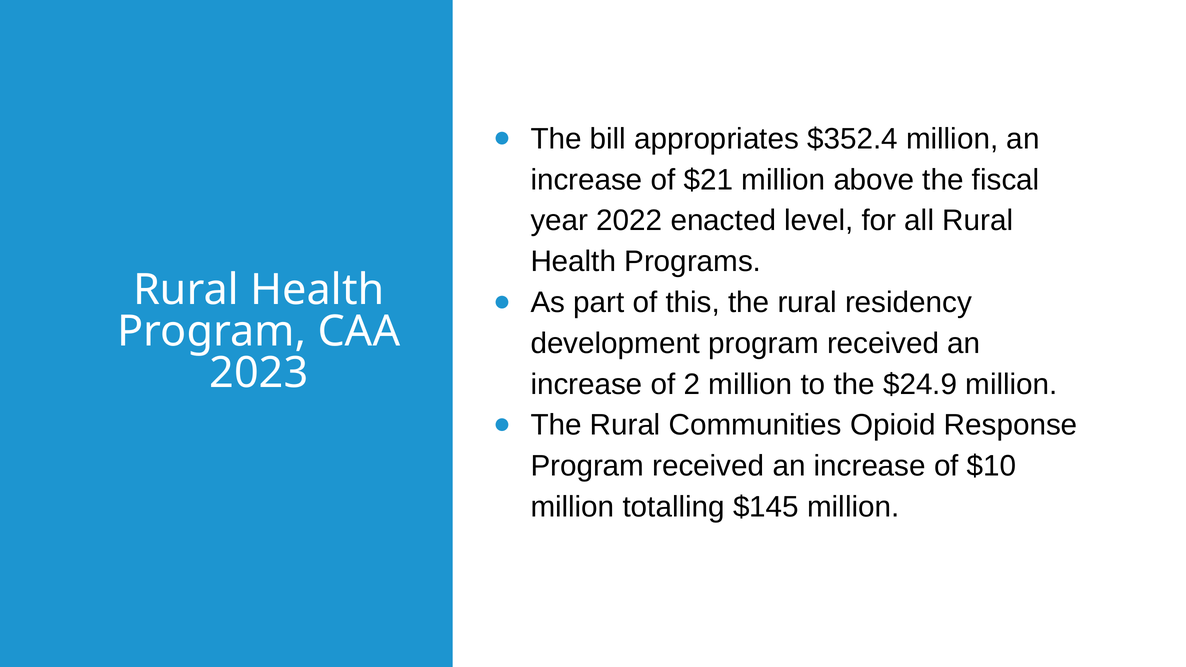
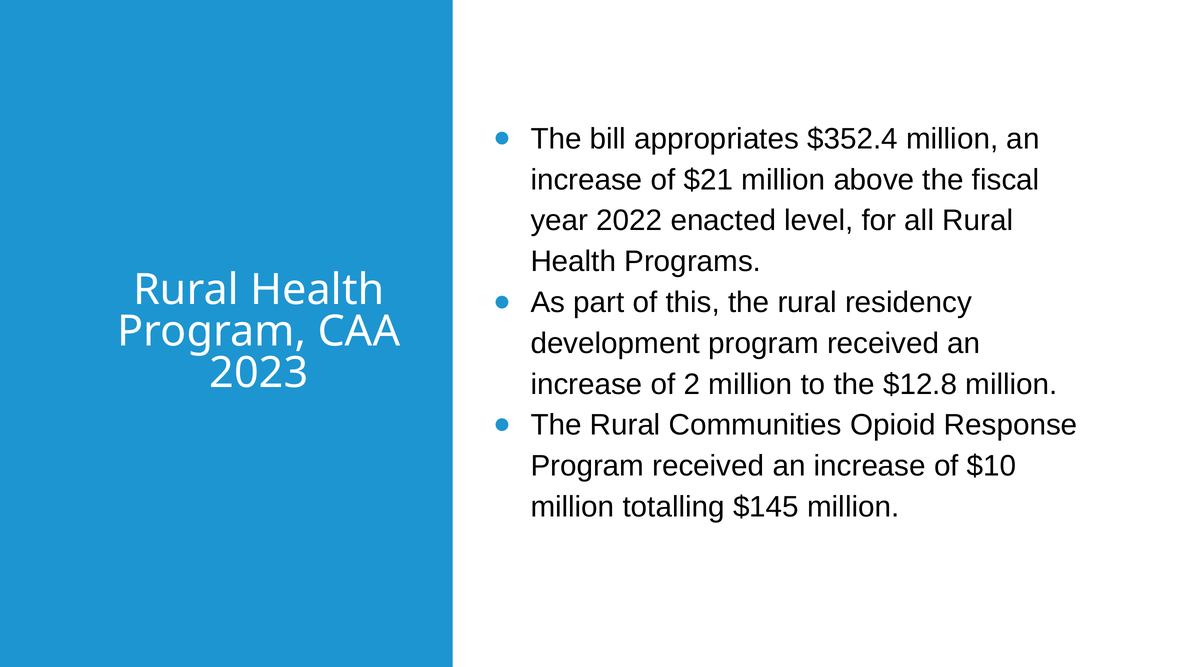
$24.9: $24.9 -> $12.8 (920, 384)
